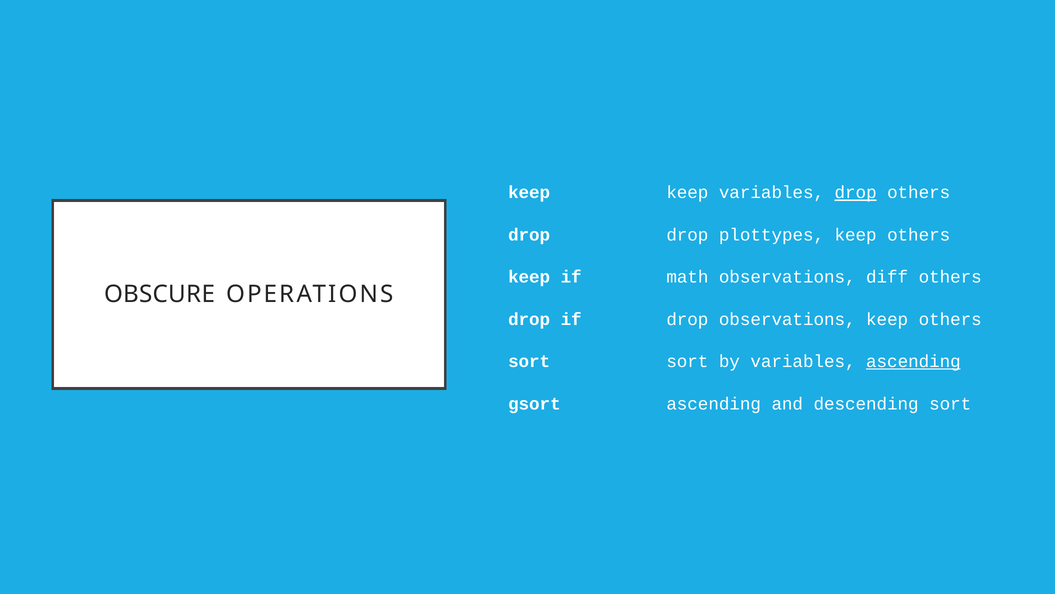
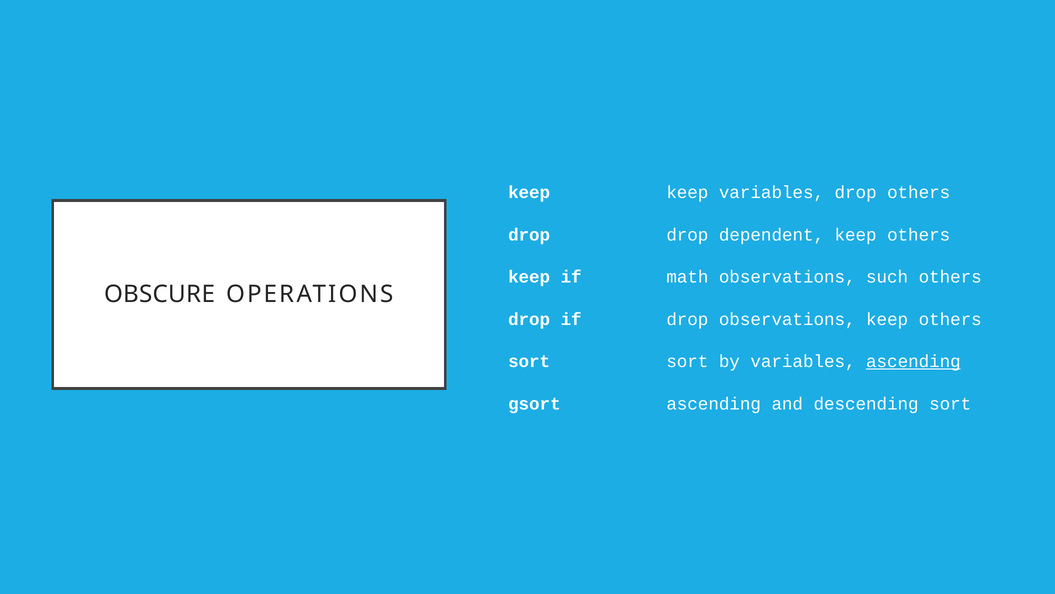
drop underline: present -> none (856, 192)
plottypes: plottypes -> dependent (772, 235)
diff: diff -> such (887, 277)
